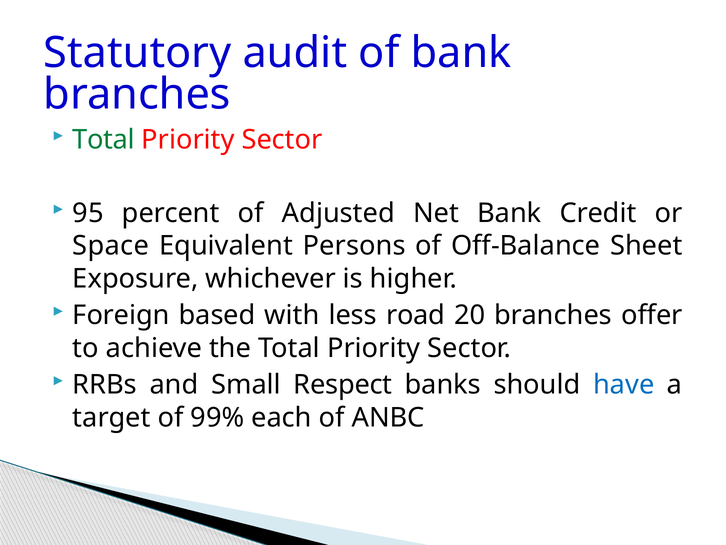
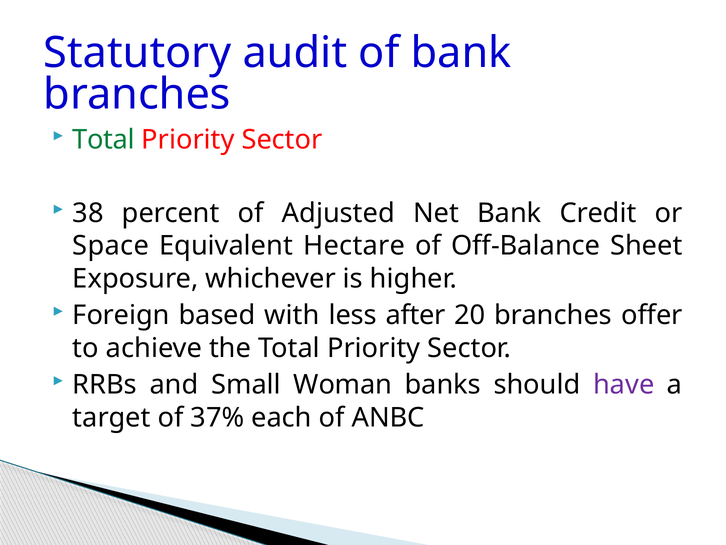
95: 95 -> 38 (88, 213)
Persons: Persons -> Hectare (354, 246)
road: road -> after (416, 315)
Respect: Respect -> Woman (343, 384)
have colour: blue -> purple (624, 384)
99%: 99% -> 37% (217, 417)
